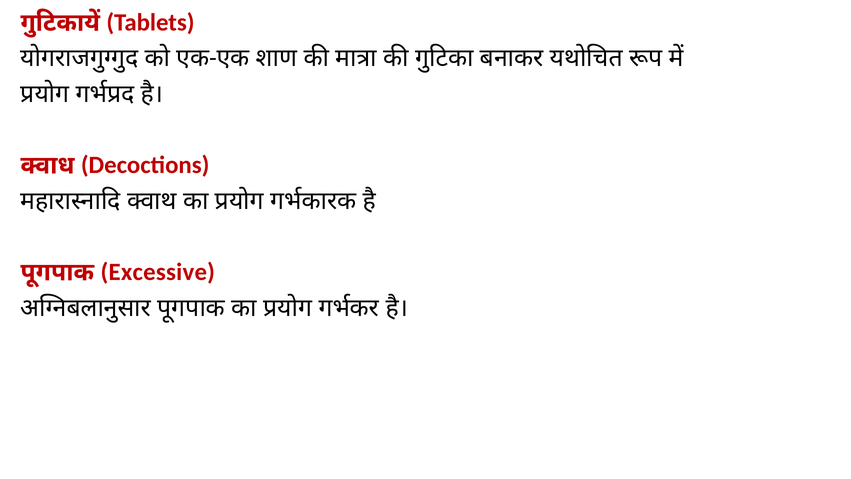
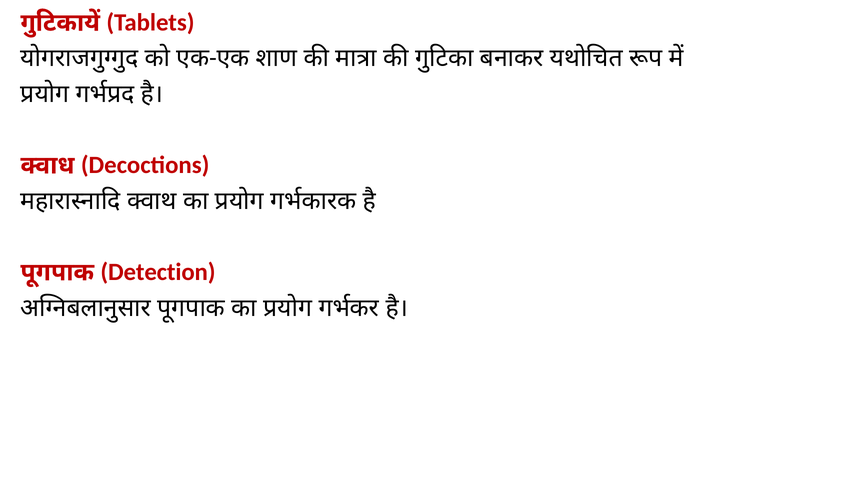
Excessive: Excessive -> Detection (158, 272)
